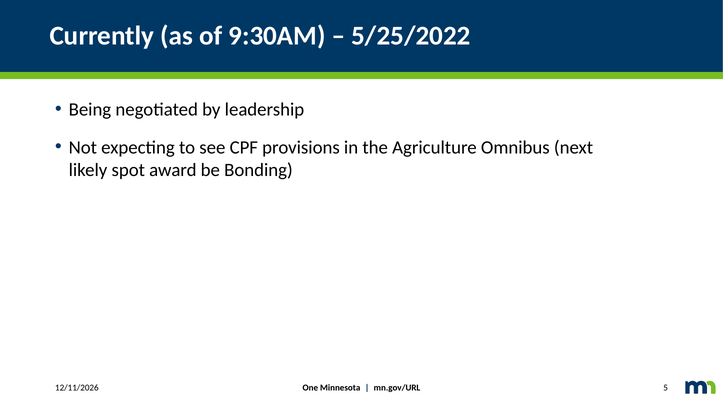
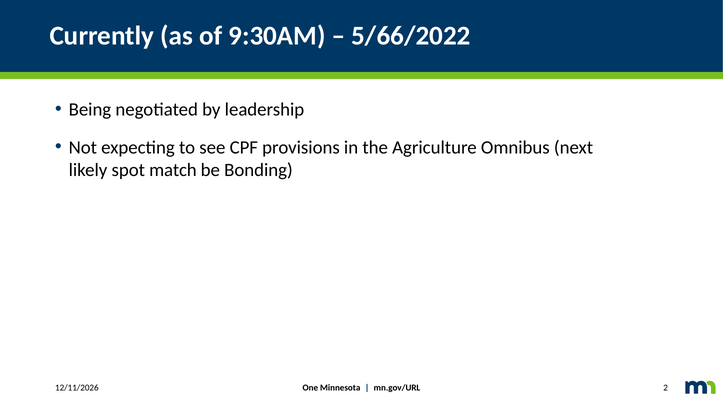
5/25/2022: 5/25/2022 -> 5/66/2022 (411, 36)
award: award -> match (173, 170)
5: 5 -> 2 (666, 388)
